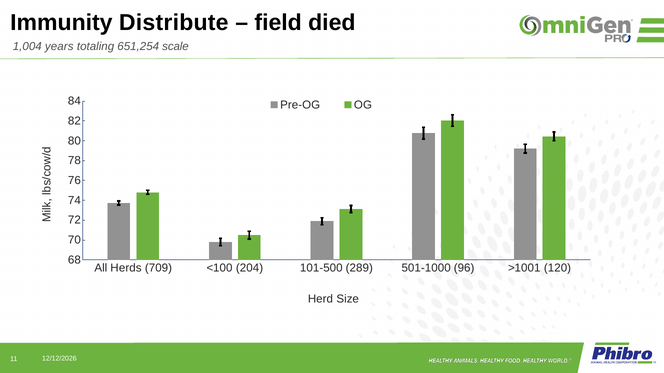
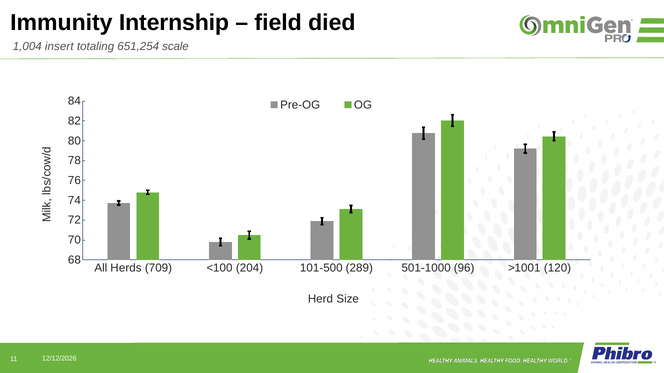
Distribute: Distribute -> Internship (174, 23)
years: years -> insert (59, 46)
